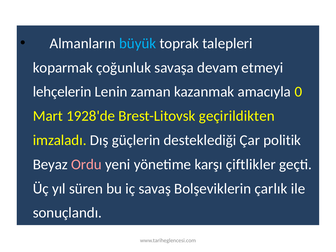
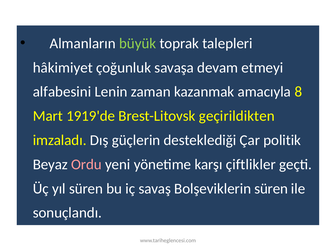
büyük colour: light blue -> light green (138, 43)
koparmak: koparmak -> hâkimiyet (63, 68)
lehçelerin: lehçelerin -> alfabesini (62, 92)
0: 0 -> 8 (298, 92)
1928'de: 1928'de -> 1919'de (91, 116)
Bolşeviklerin çarlık: çarlık -> süren (271, 189)
